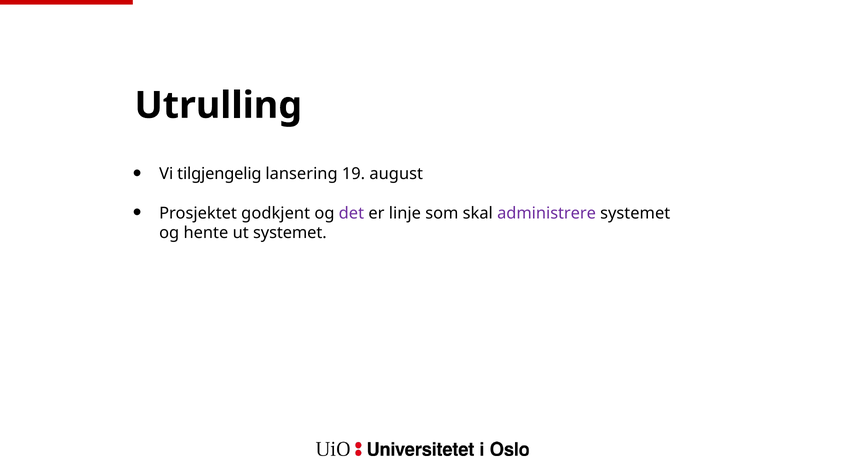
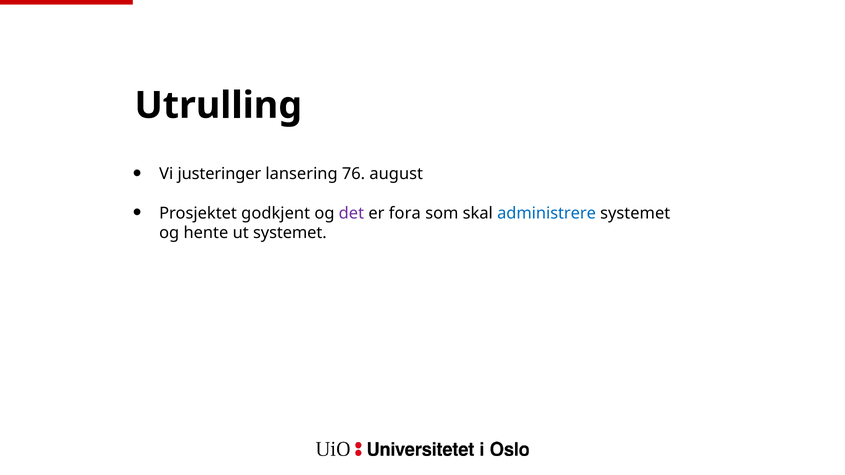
tilgjengelig: tilgjengelig -> justeringer (219, 174)
19: 19 -> 76 (354, 174)
linje: linje -> fora (405, 213)
administrere colour: purple -> blue (547, 213)
